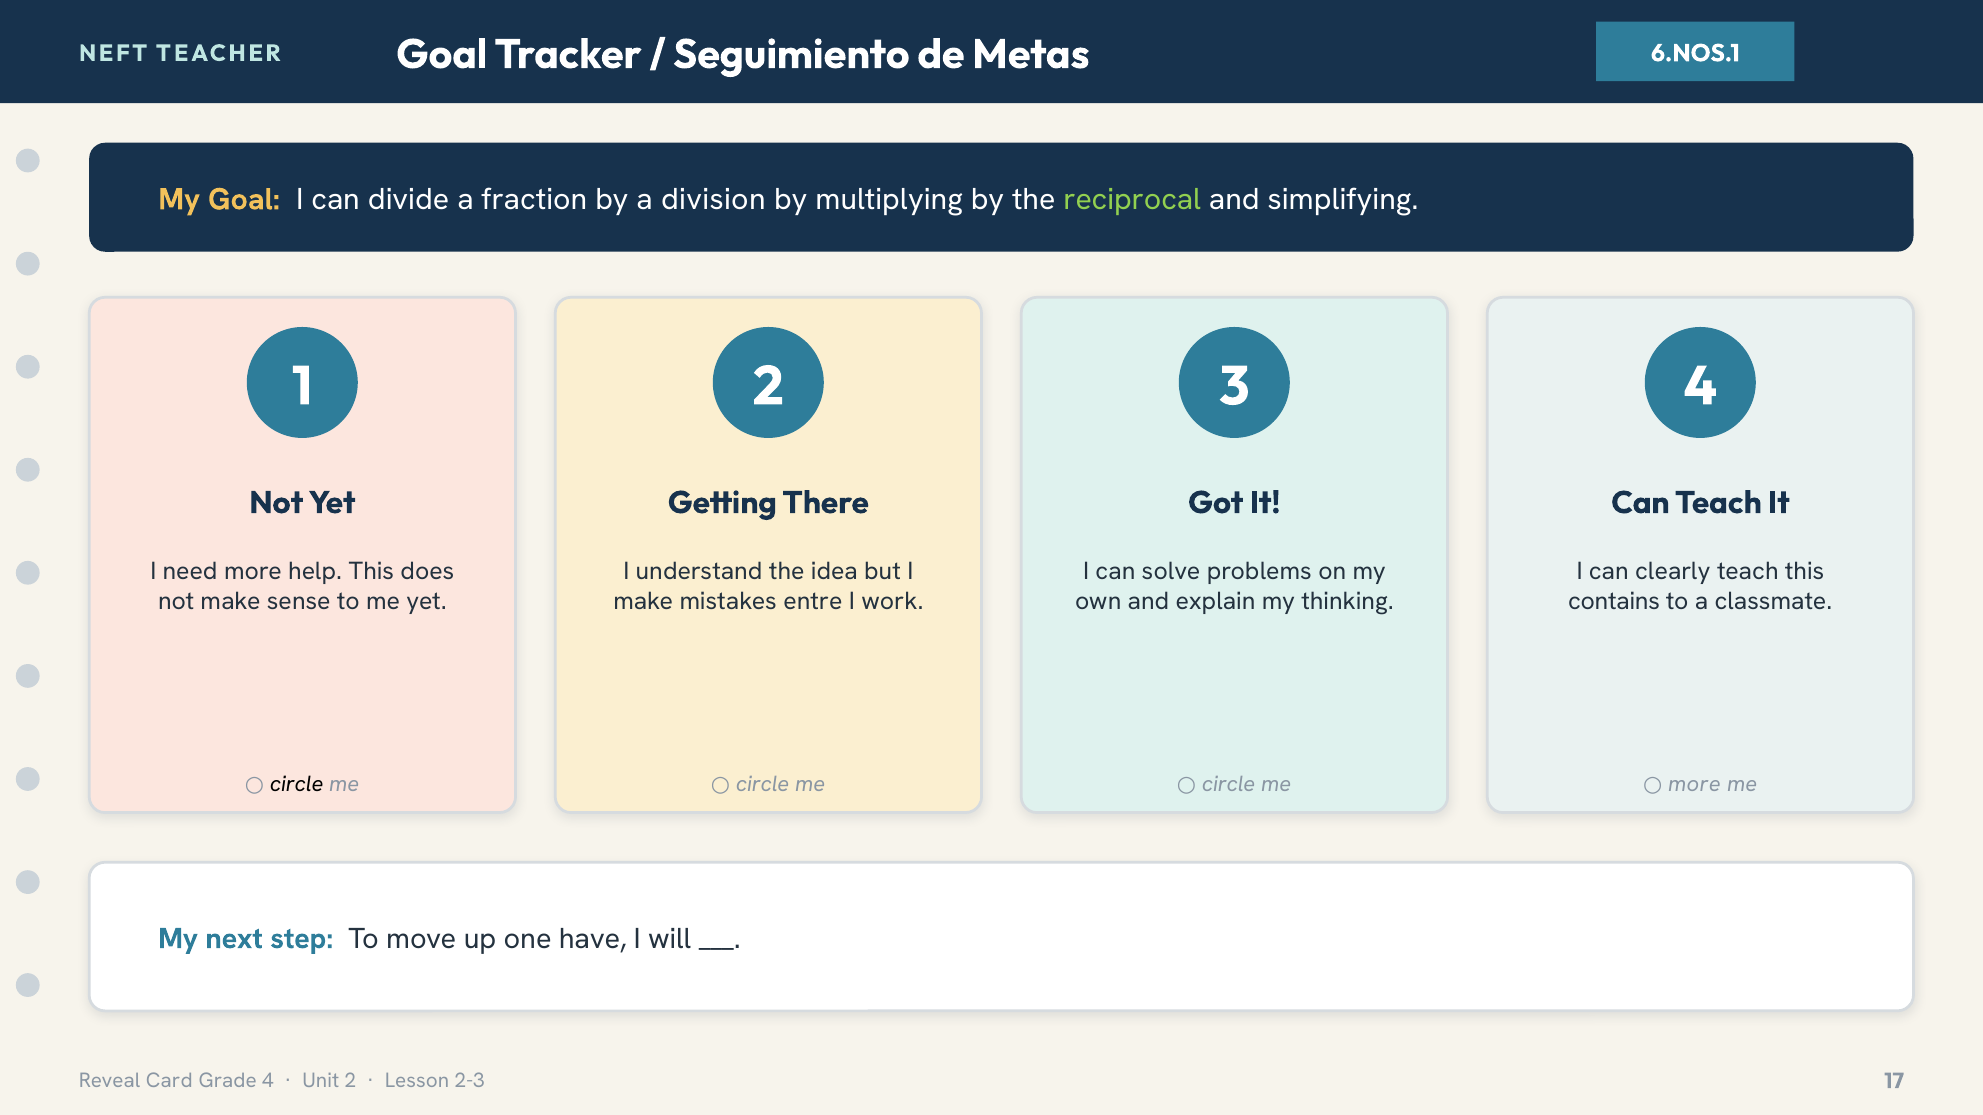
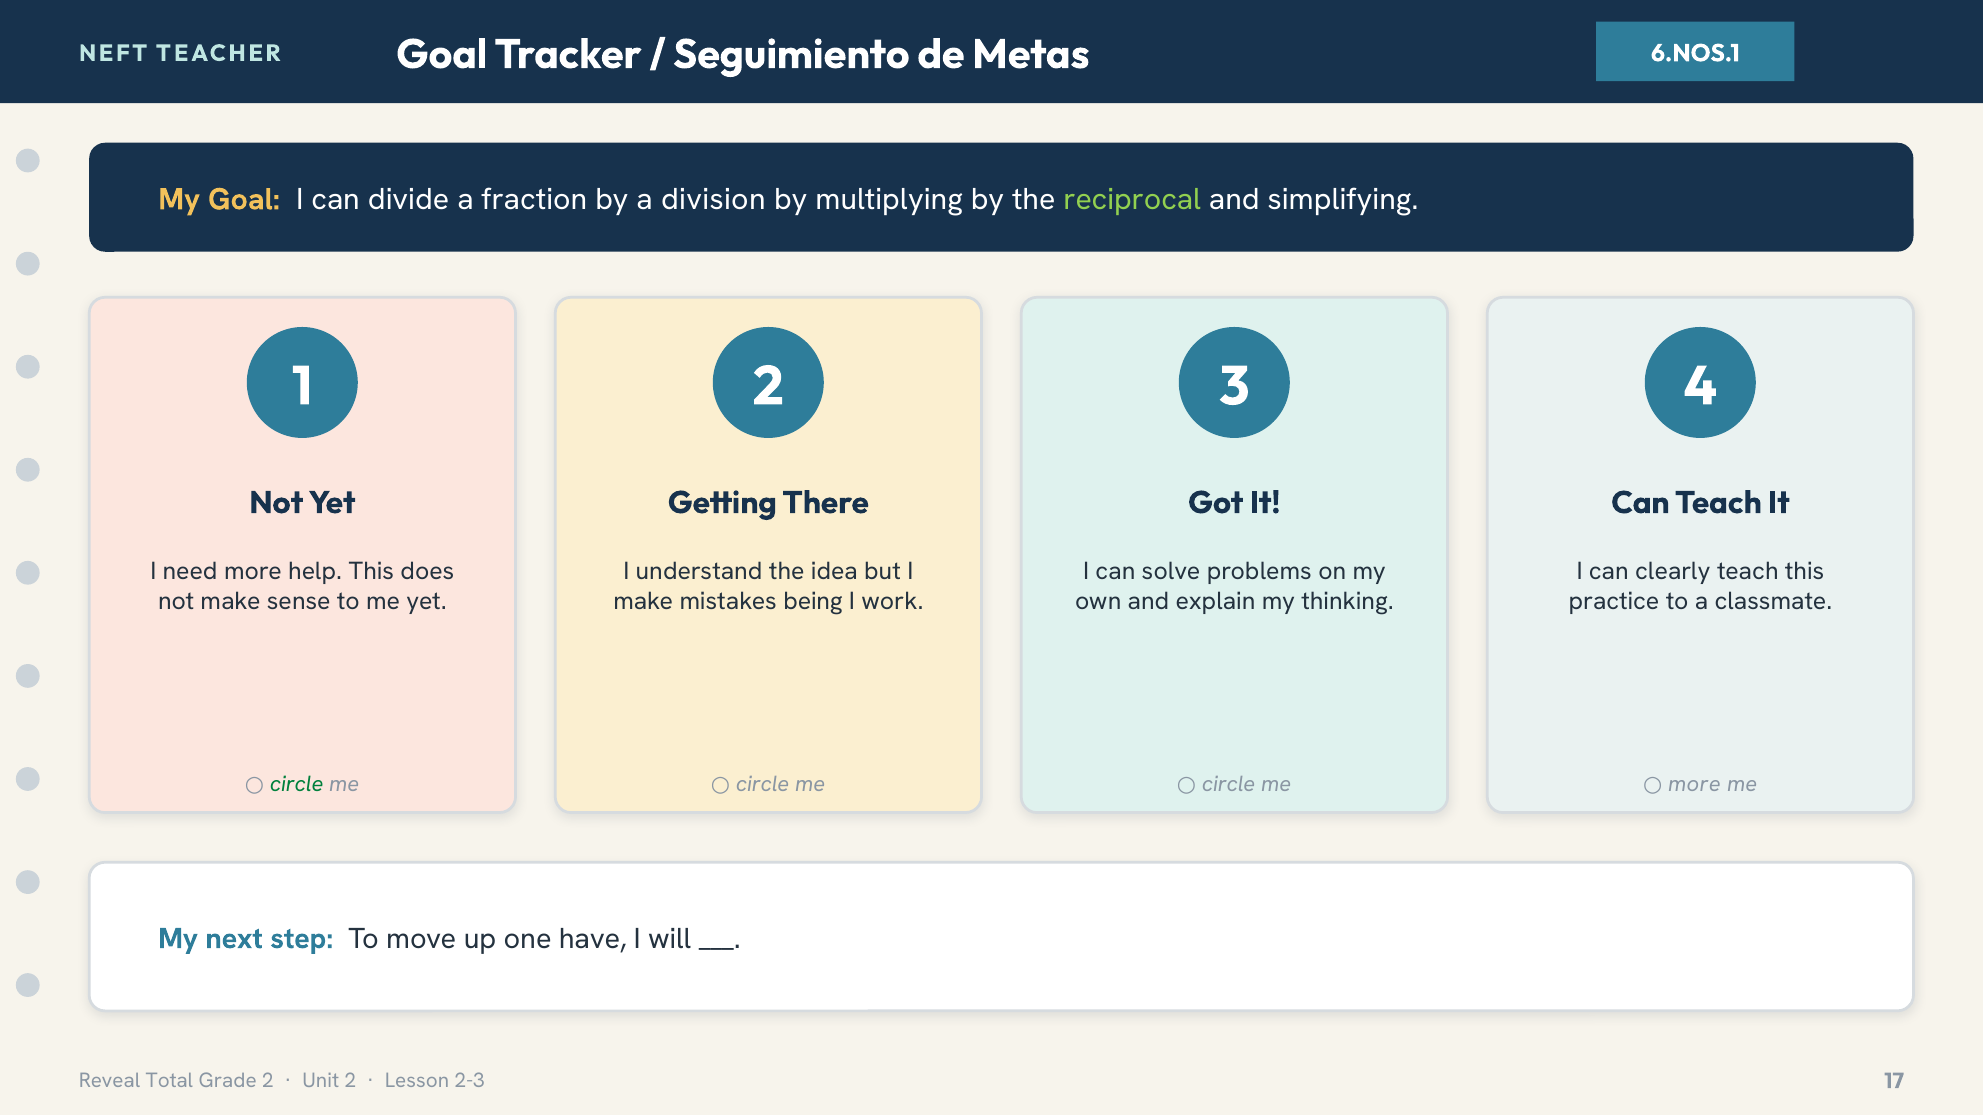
entre: entre -> being (813, 602)
contains: contains -> practice (1614, 602)
circle colour: black -> green (297, 785)
Card: Card -> Total (169, 1081)
Grade 4: 4 -> 2 (268, 1081)
